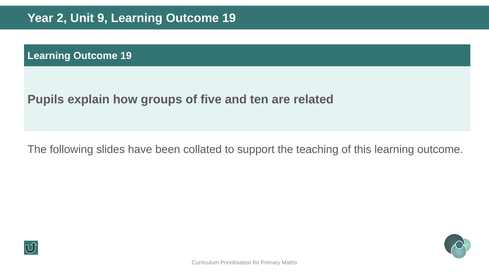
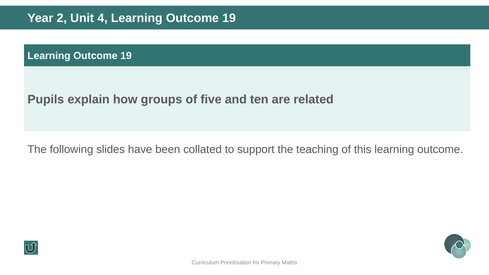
9: 9 -> 4 (102, 18)
